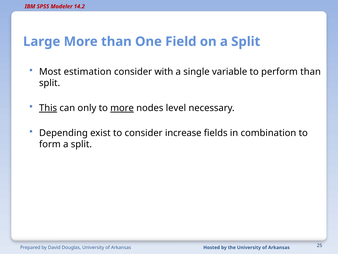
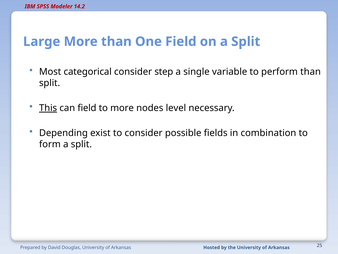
estimation: estimation -> categorical (88, 72)
with: with -> step (164, 72)
can only: only -> field (87, 108)
more underline: present -> none (122, 108)
increase: increase -> possible (183, 133)
